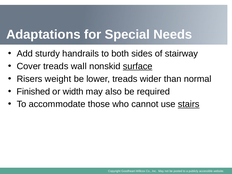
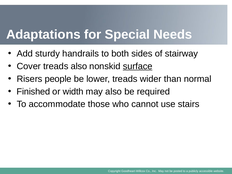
treads wall: wall -> also (79, 66)
weight: weight -> people (58, 79)
stairs underline: present -> none (189, 104)
